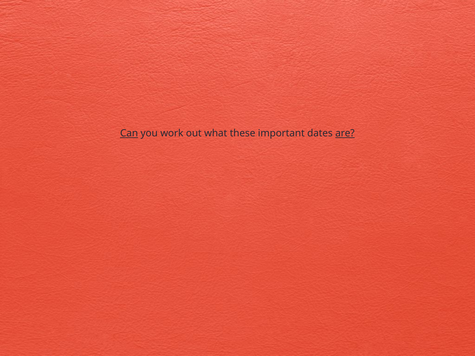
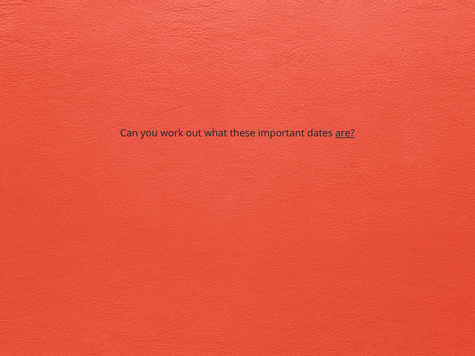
Can underline: present -> none (129, 133)
